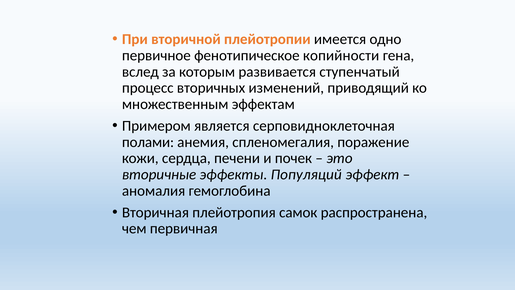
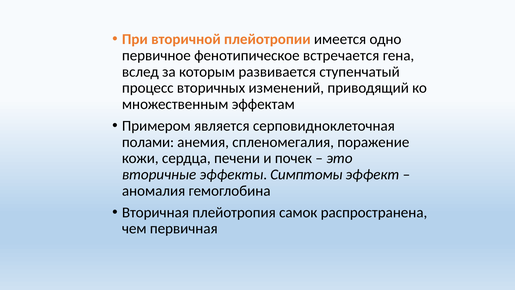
копийности: копийности -> встречается (341, 55)
Популяций: Популяций -> Симптомы (306, 174)
